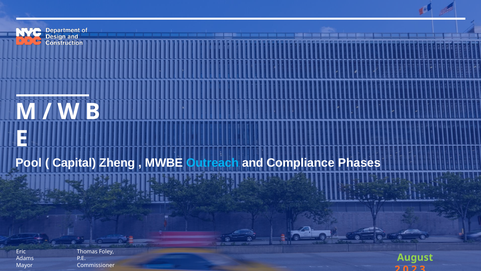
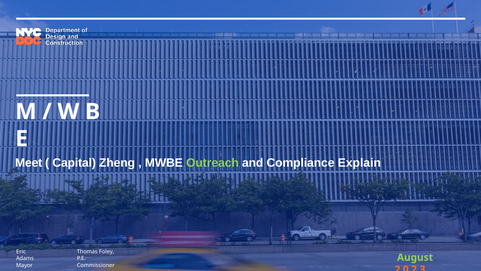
Pool: Pool -> Meet (29, 163)
Outreach colour: light blue -> light green (212, 163)
Phases: Phases -> Explain (359, 163)
